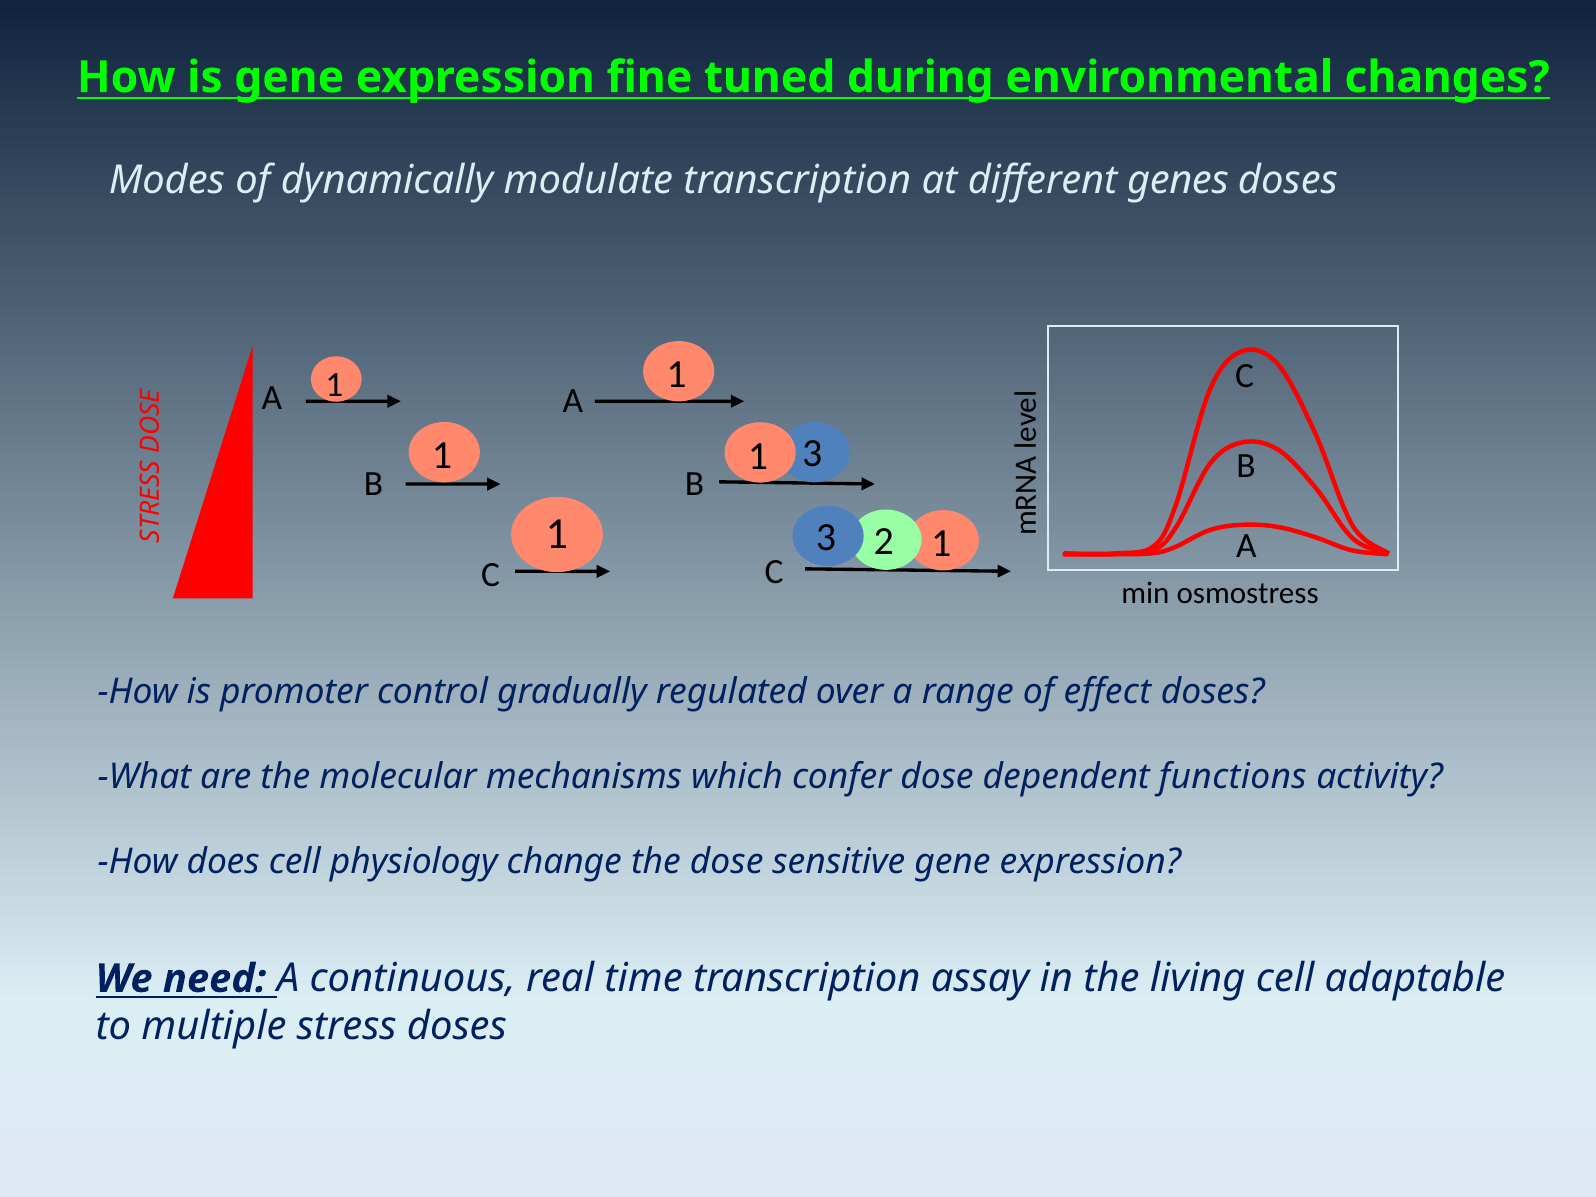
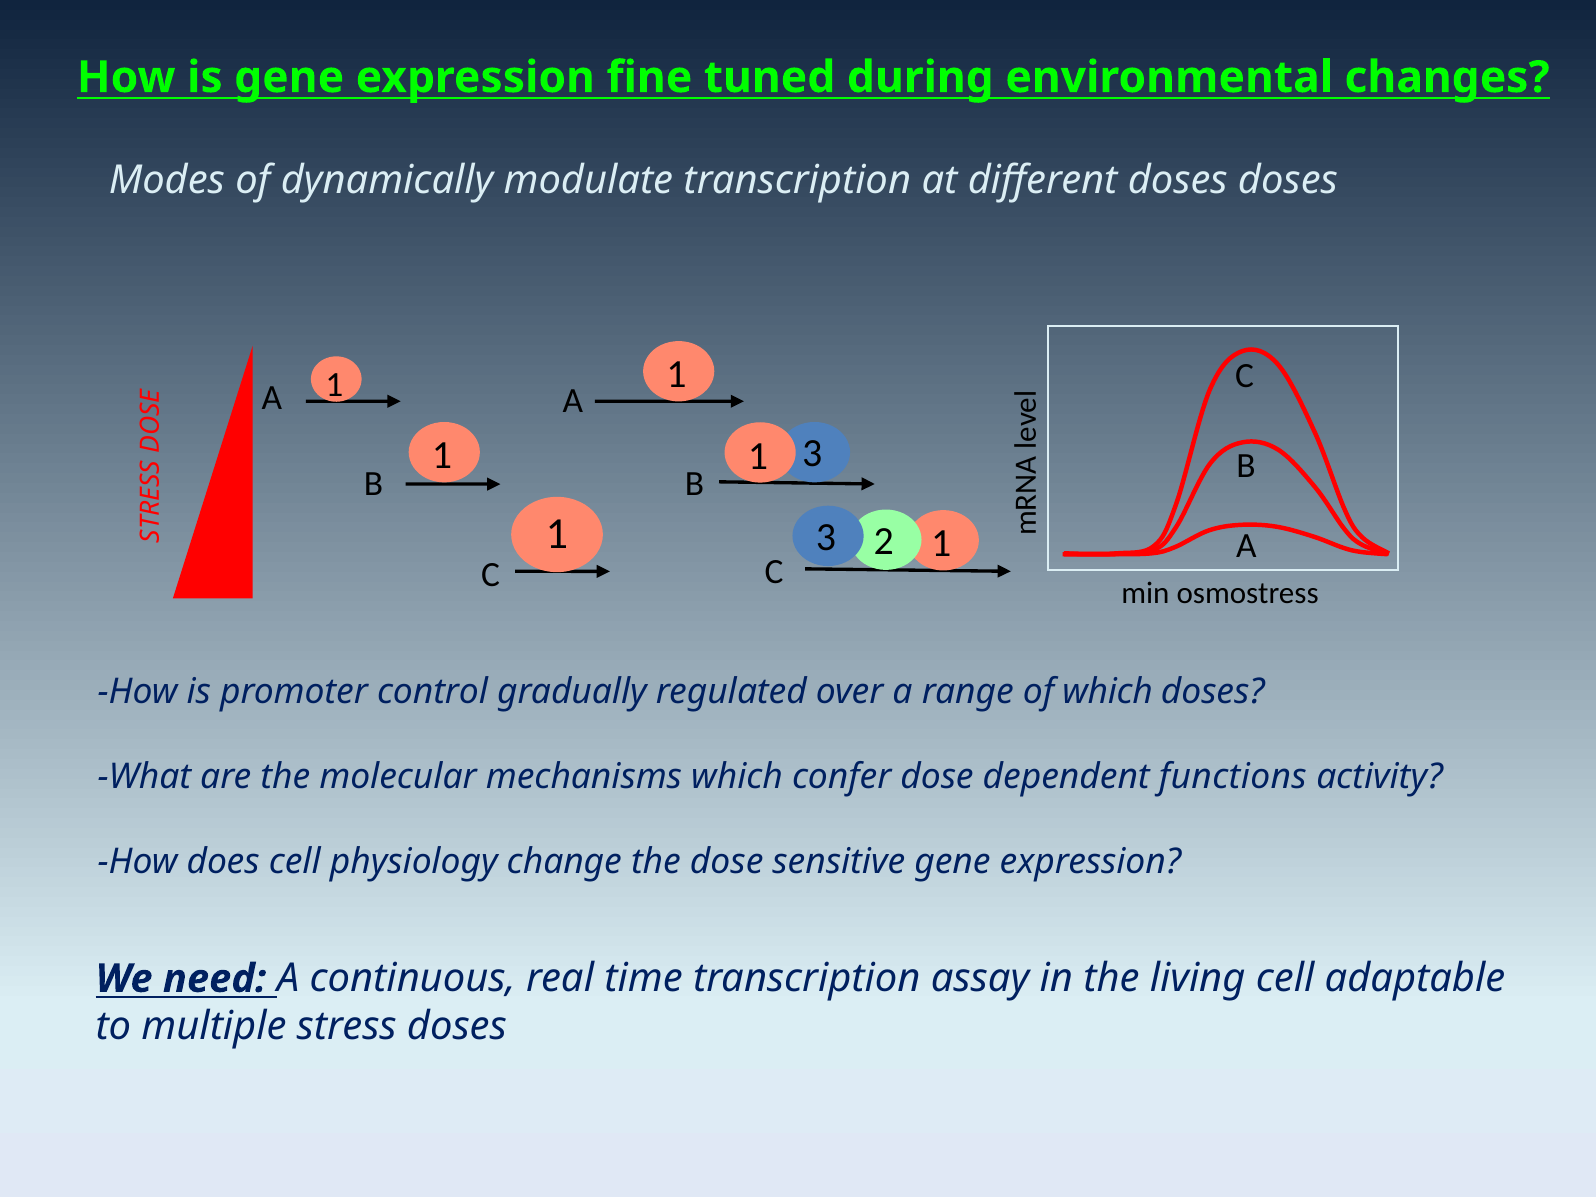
different genes: genes -> doses (1178, 181)
of effect: effect -> which (1108, 692)
